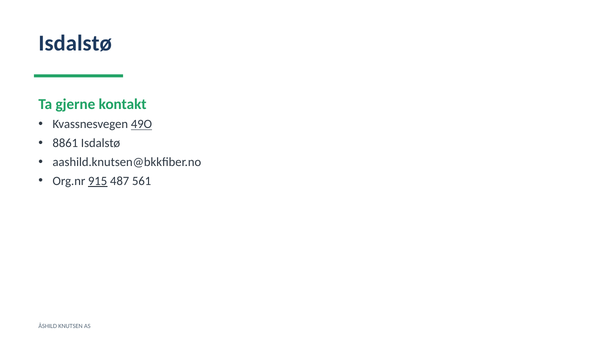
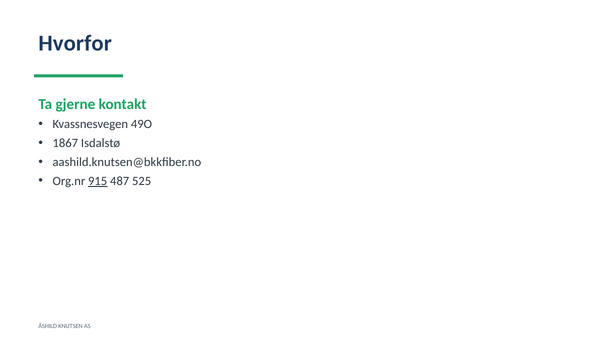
Isdalstø: Isdalstø -> Hvorfor (75, 43)
49O underline: present -> none (141, 124)
8861: 8861 -> 1867 (65, 143)
561: 561 -> 525 (142, 181)
